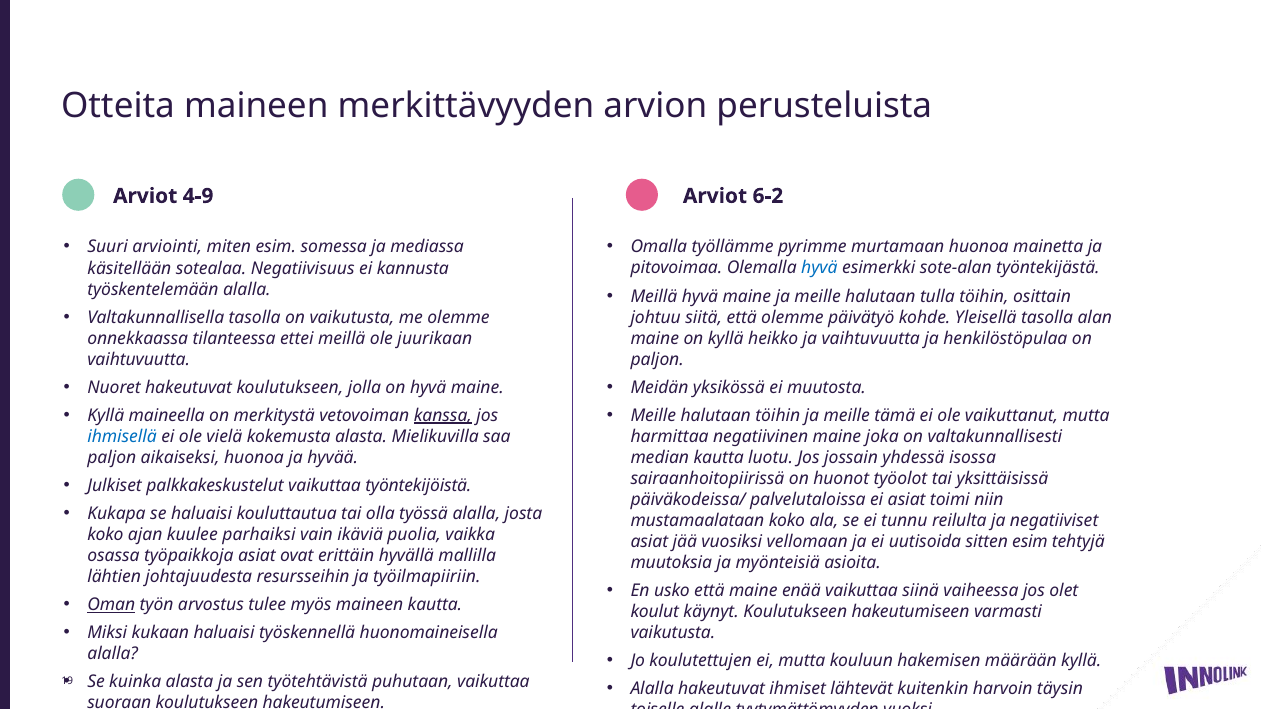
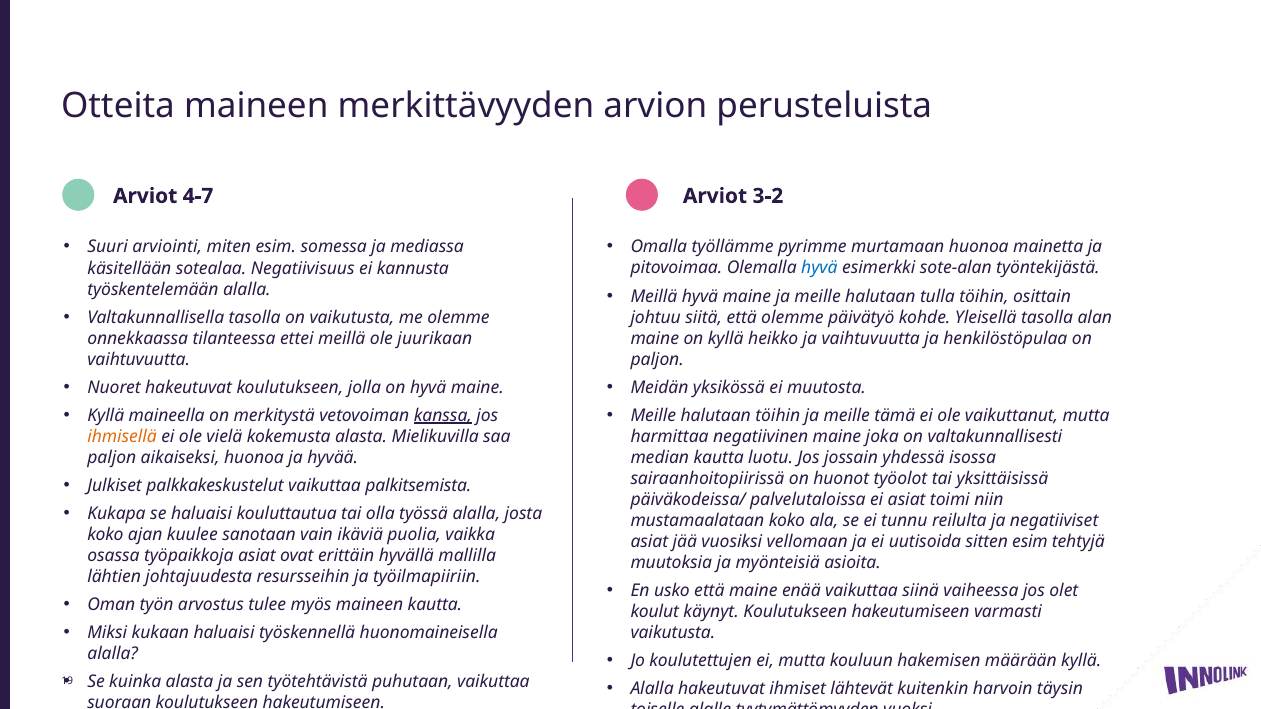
4-9: 4-9 -> 4-7 (198, 196)
6-2: 6-2 -> 3-2 (768, 196)
ihmisellä colour: blue -> orange (122, 437)
työntekijöistä: työntekijöistä -> palkitsemista (418, 486)
parhaiksi: parhaiksi -> sanotaan (259, 535)
Oman underline: present -> none (111, 605)
